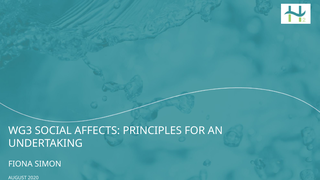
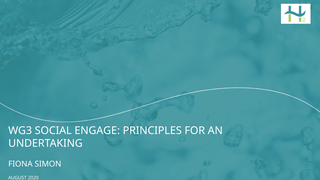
AFFECTS: AFFECTS -> ENGAGE (97, 131)
